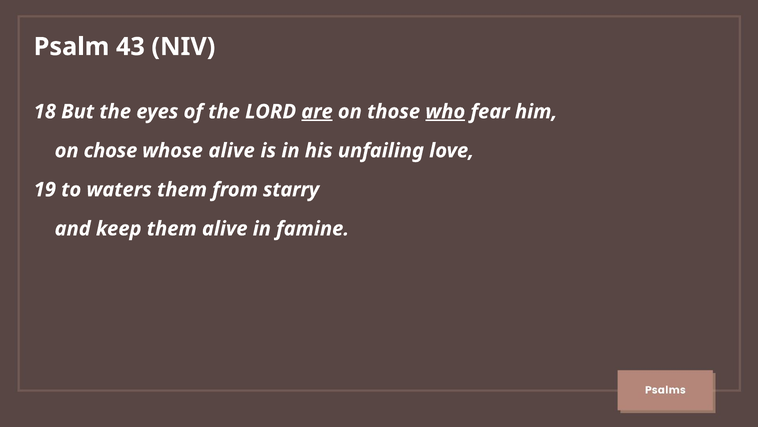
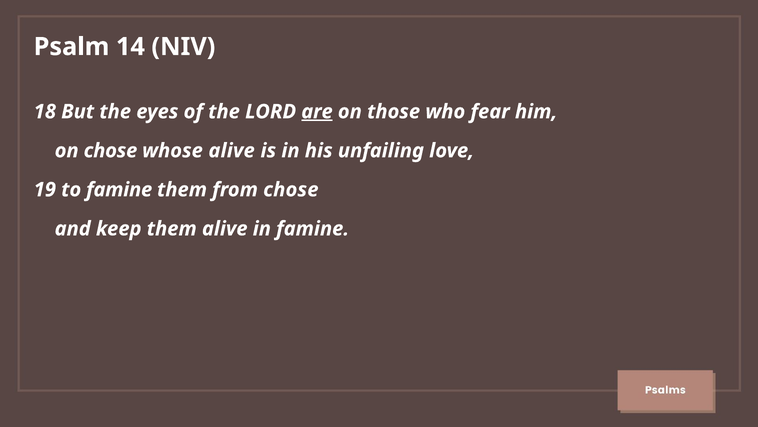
43: 43 -> 14 (130, 47)
who underline: present -> none (445, 112)
to waters: waters -> famine (119, 189)
from starry: starry -> chose (291, 189)
